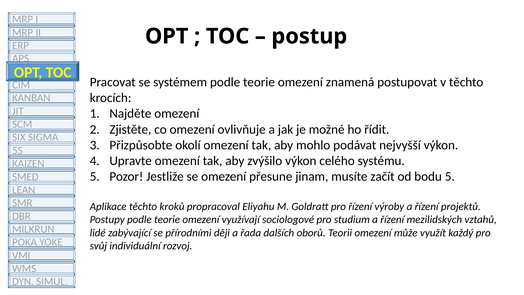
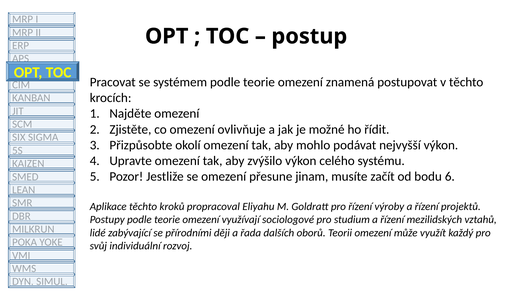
bodu 5: 5 -> 6 (450, 176)
